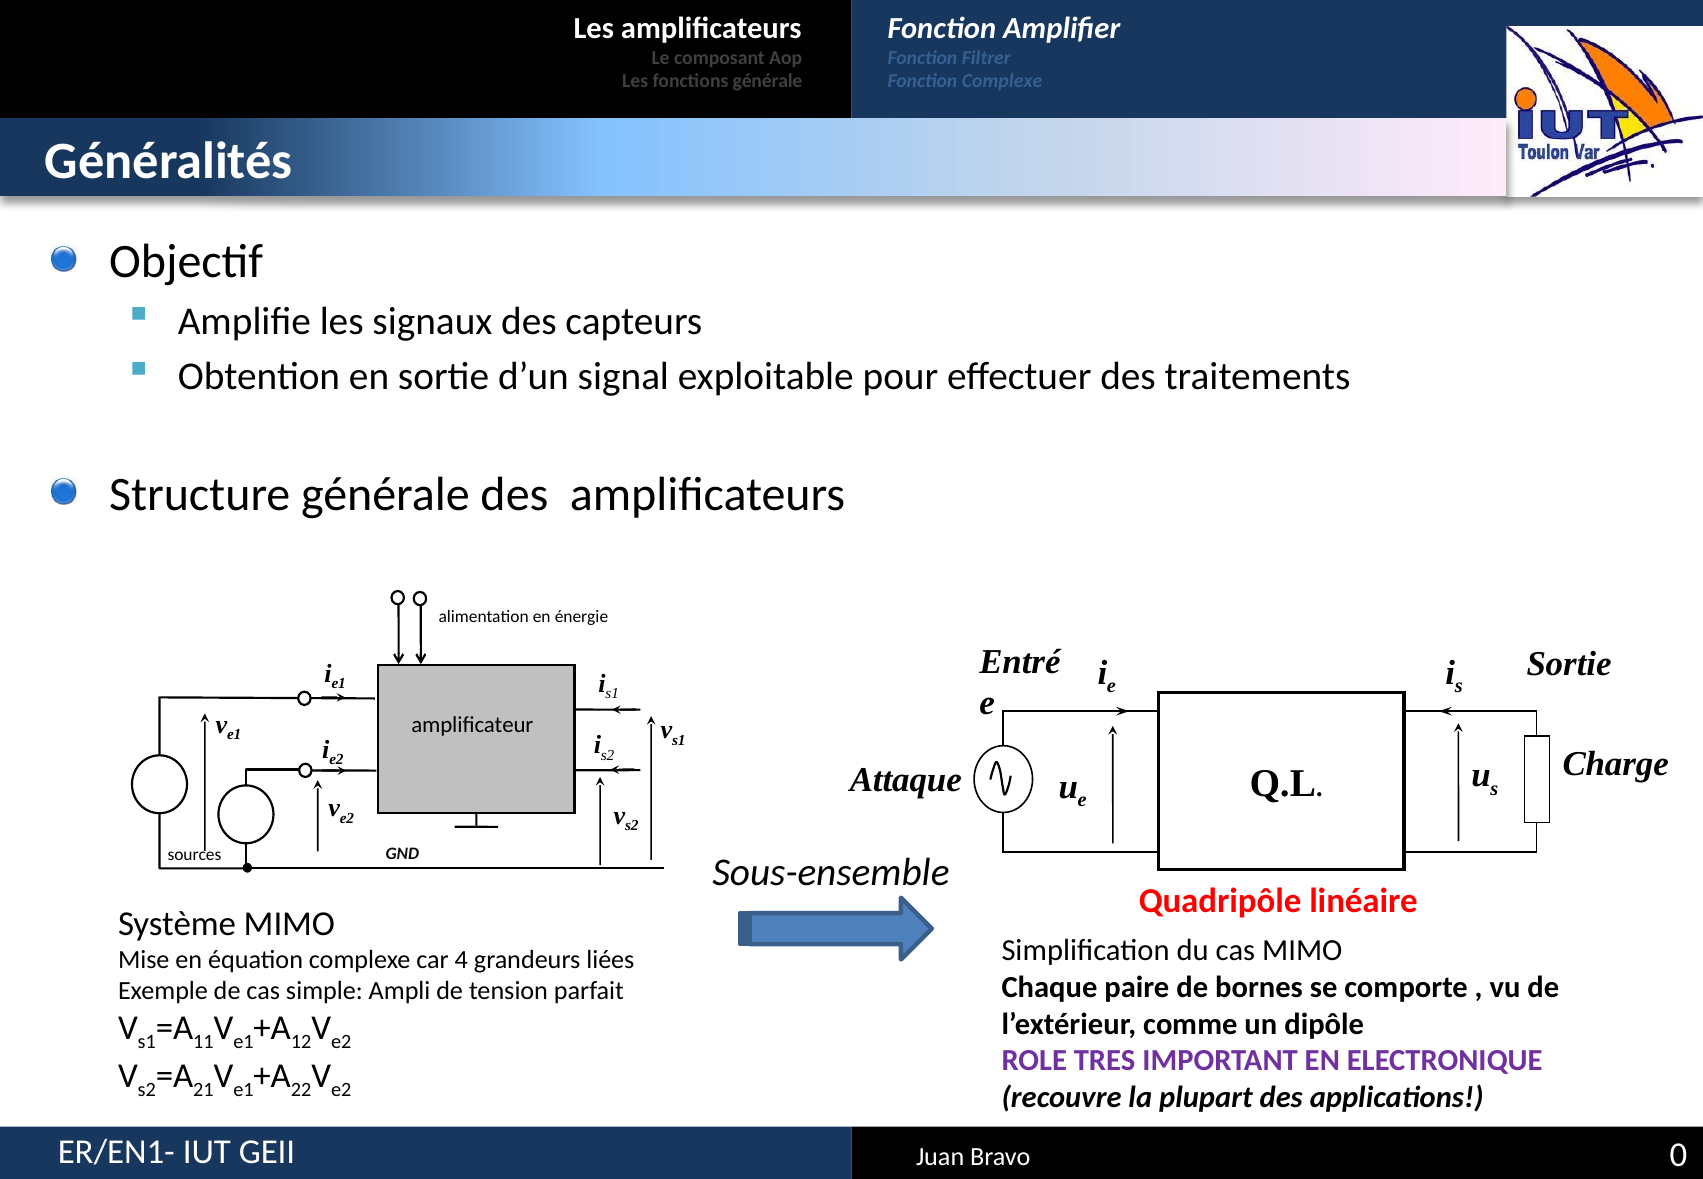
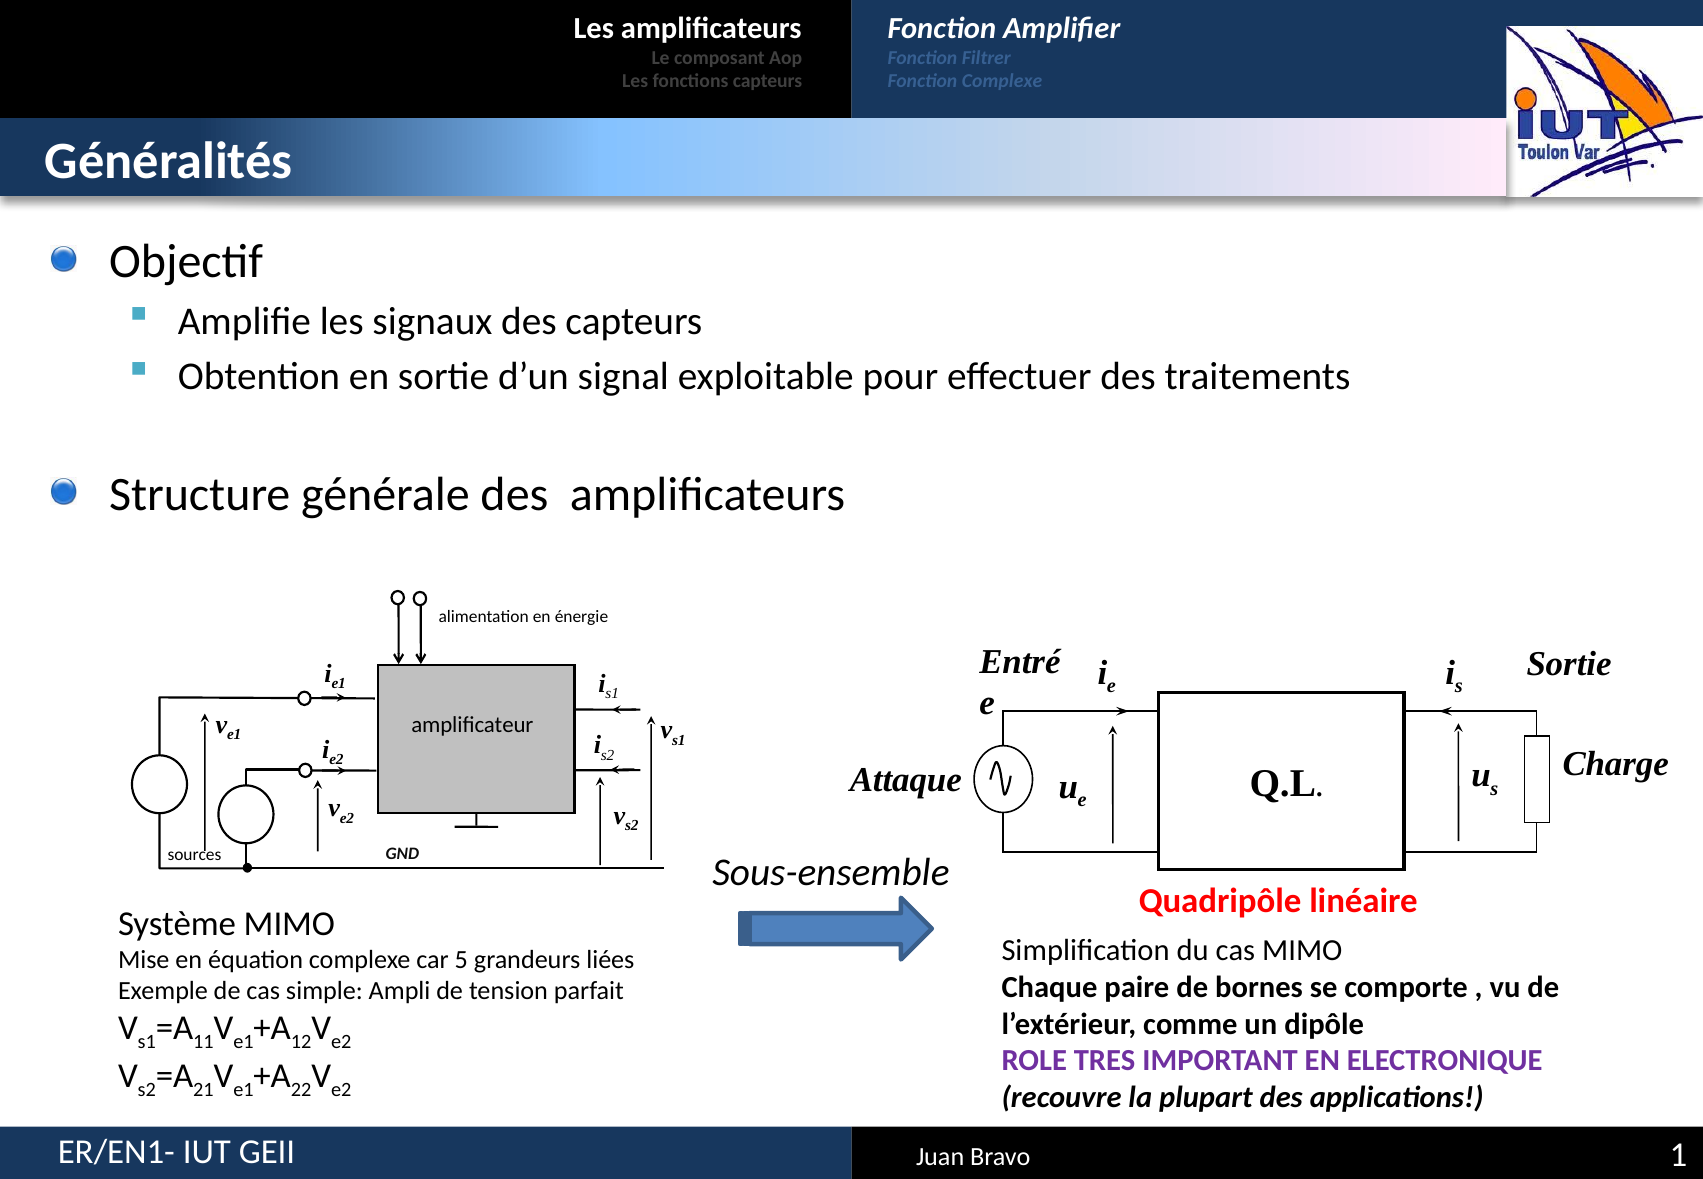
fonctions générale: générale -> capteurs (767, 81)
4: 4 -> 5 (461, 960)
0: 0 -> 1 (1679, 1155)
